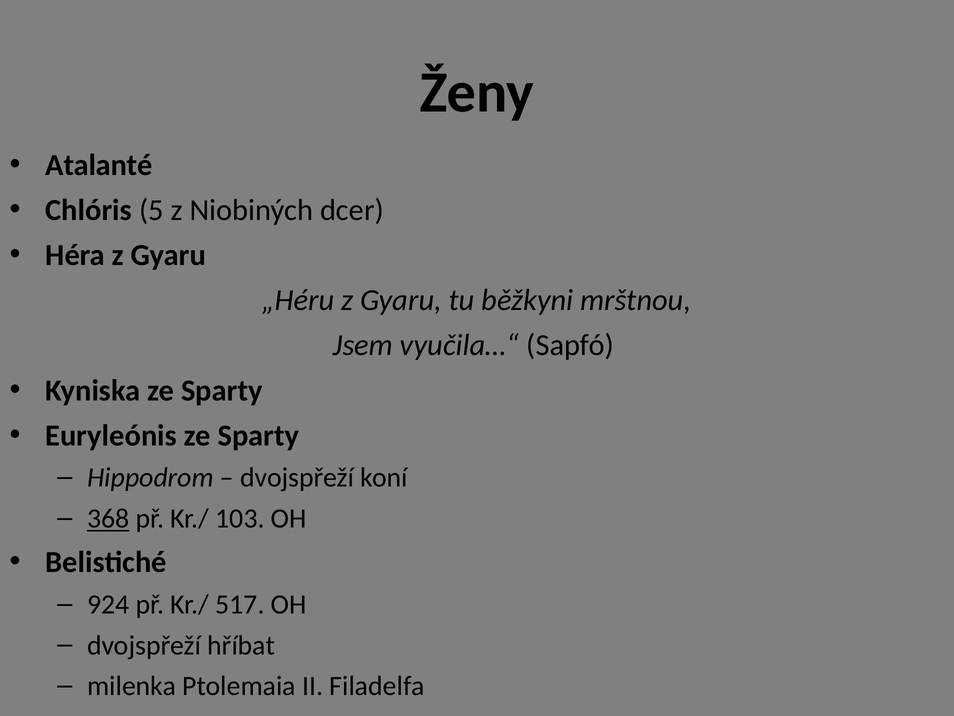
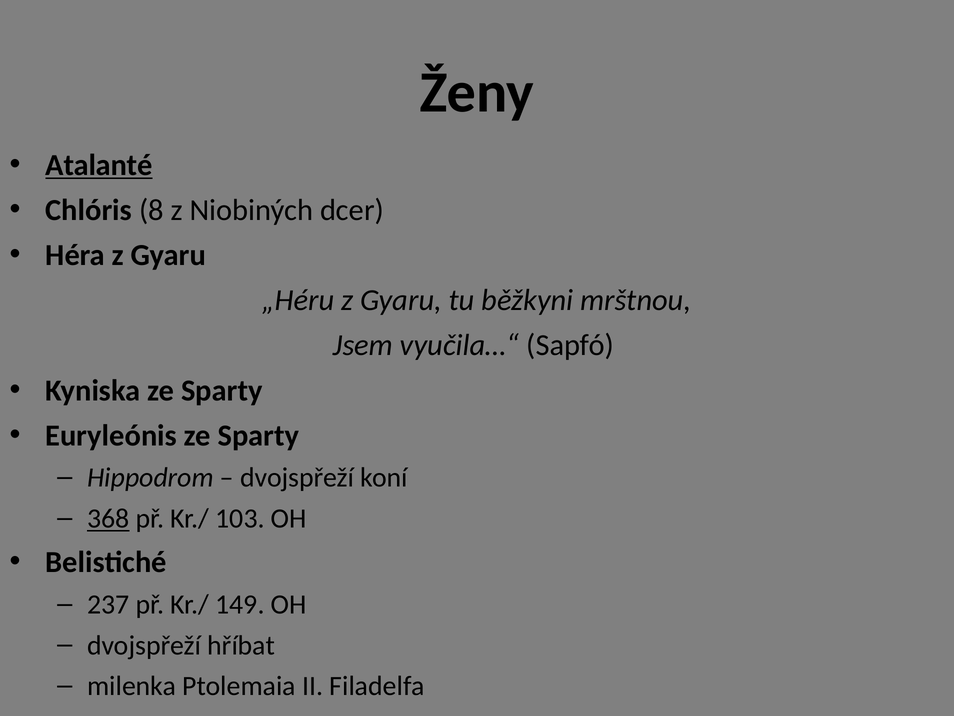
Atalanté underline: none -> present (99, 165)
5: 5 -> 8 (151, 210)
924: 924 -> 237 (108, 604)
517: 517 -> 149 (240, 604)
